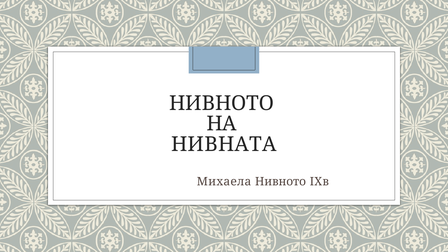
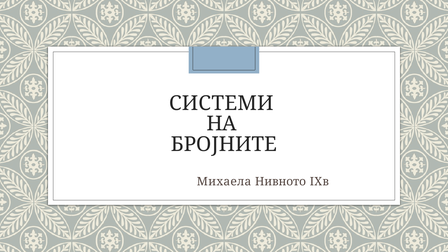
НИВНОТО: НИВНОТО -> СИСТЕМИ (221, 103)
НИВНАТА: НИВНАТА -> БРОЈНИТЕ (224, 144)
